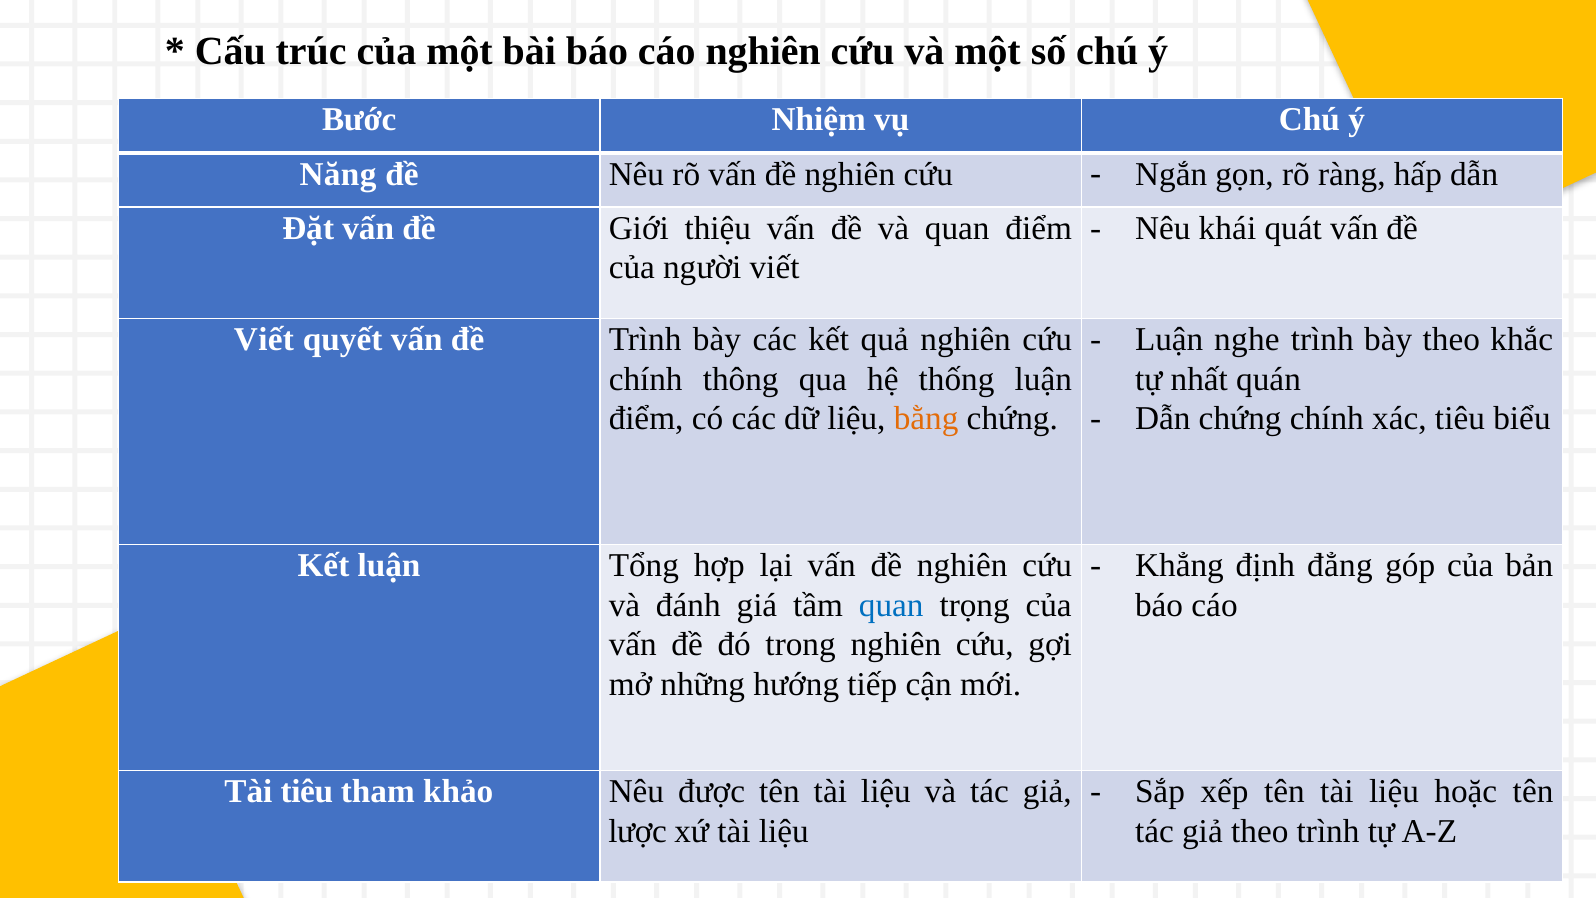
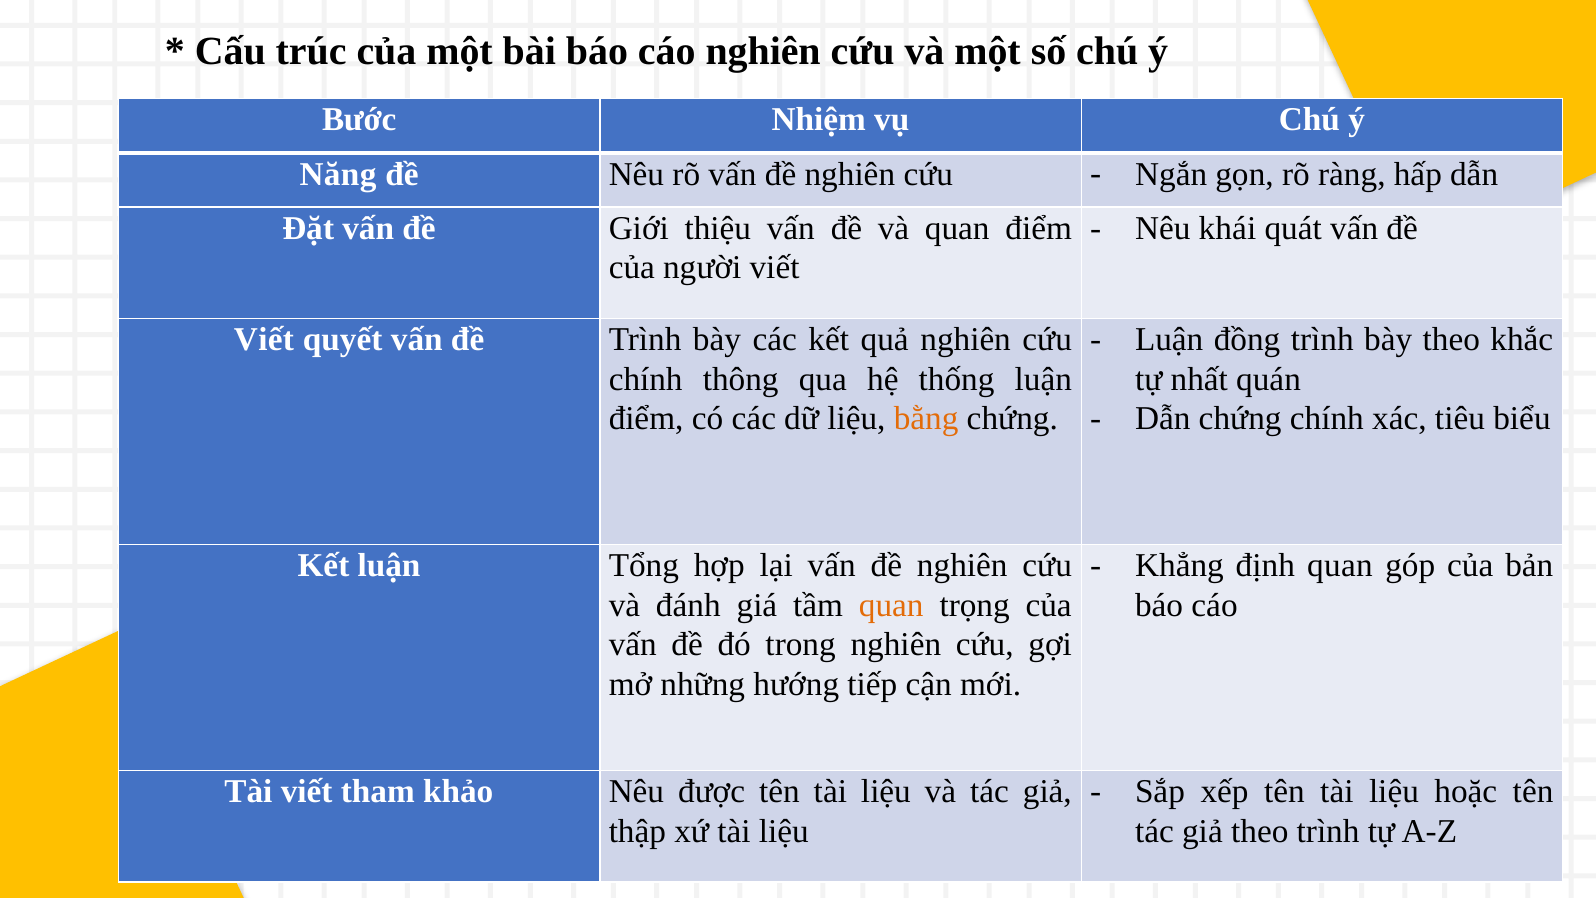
nghe: nghe -> đồng (1247, 340)
định đẳng: đẳng -> quan (1340, 566)
quan colour: blue -> orange (891, 605)
Tài tiêu: tiêu -> viết (307, 792)
lược: lược -> thập (637, 831)
